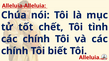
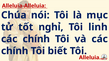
chết: chết -> nghỉ (51, 27)
tình: tình -> linh (98, 27)
